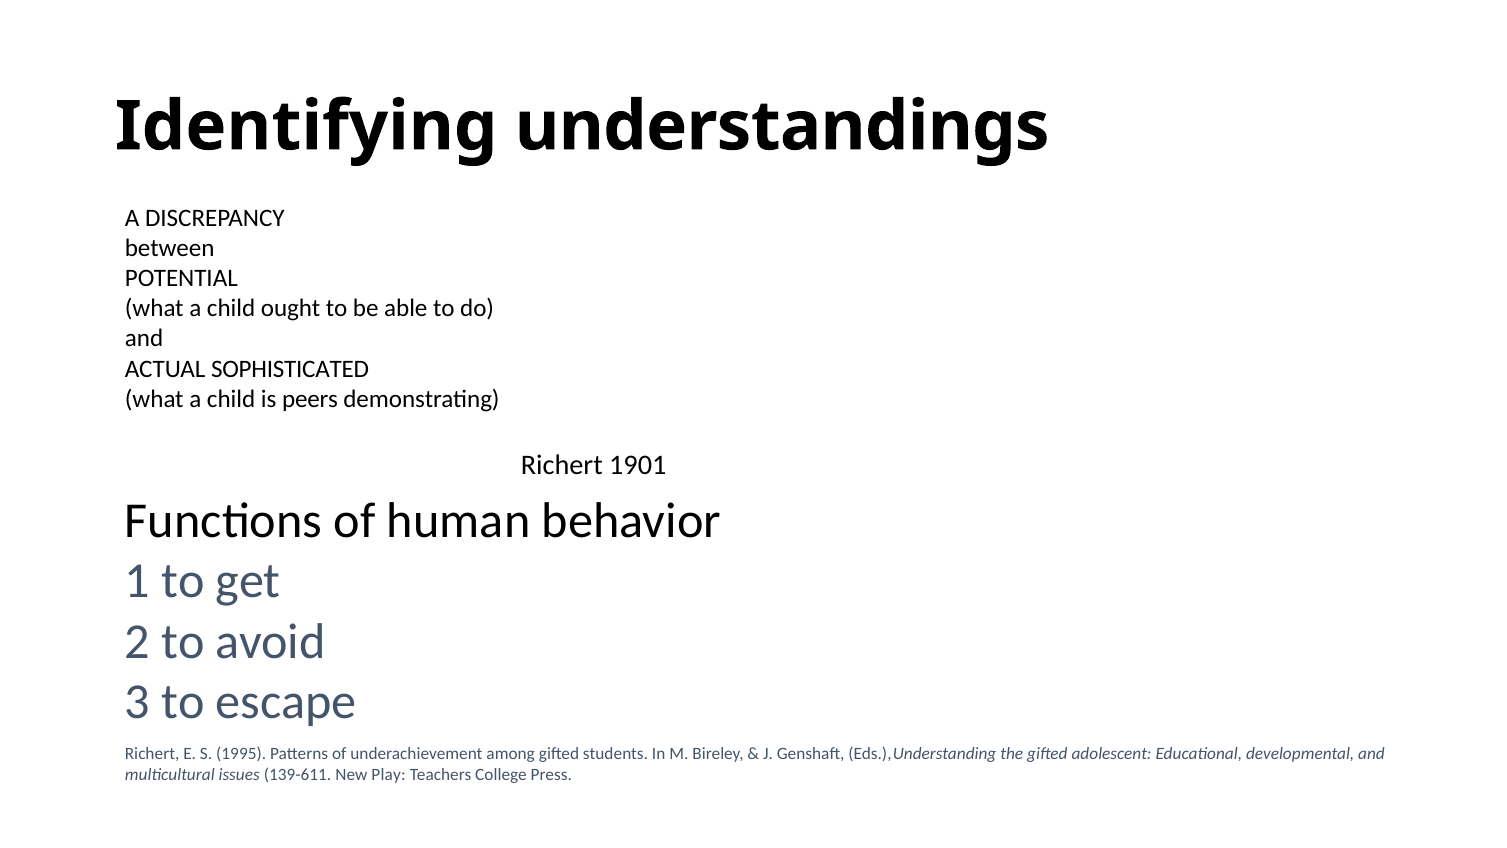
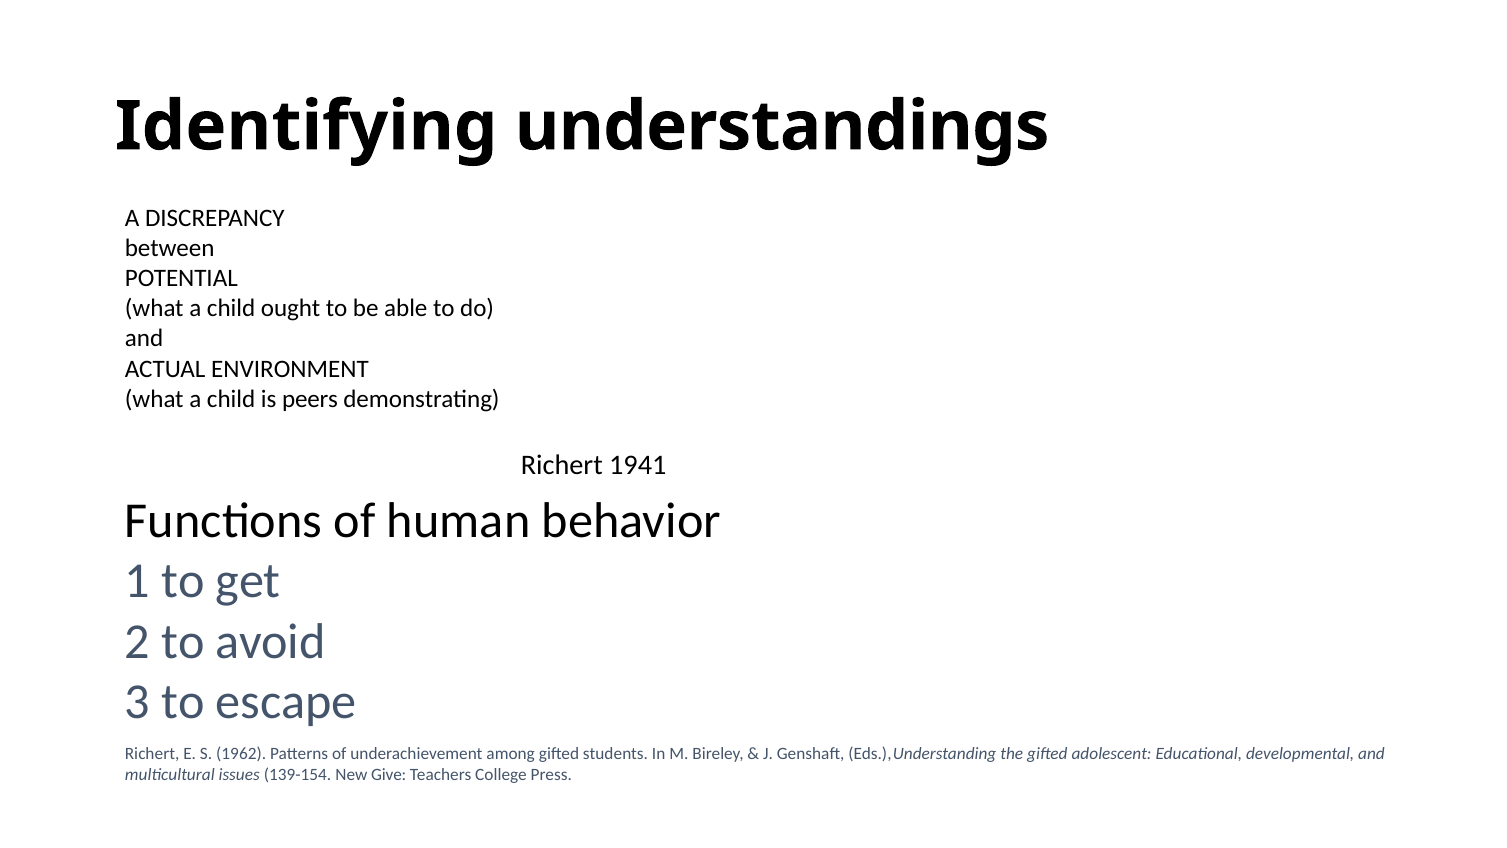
SOPHISTICATED: SOPHISTICATED -> ENVIRONMENT (290, 369)
1901: 1901 -> 1941 (638, 465)
1995: 1995 -> 1962 (241, 753)
139-611: 139-611 -> 139-154 (298, 774)
Play: Play -> Give (389, 774)
